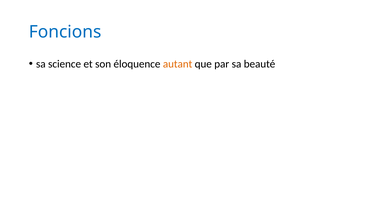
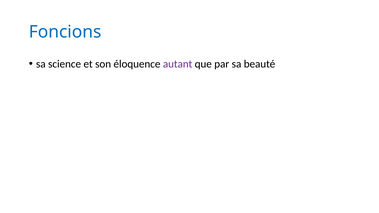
autant colour: orange -> purple (178, 64)
